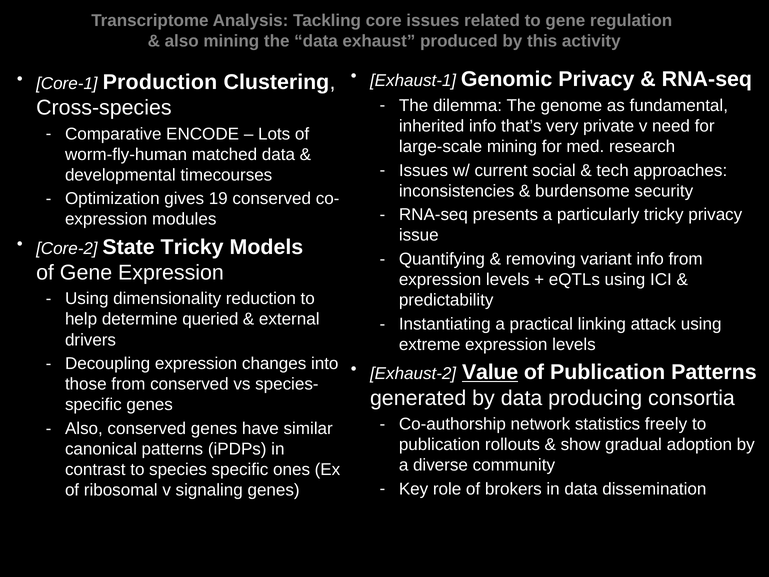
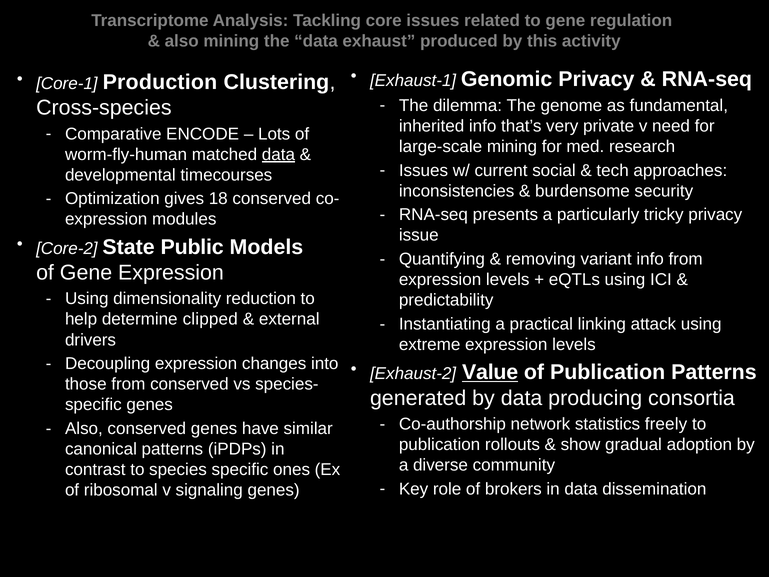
data underline: none -> present (278, 154)
19: 19 -> 18 (218, 199)
State Tricky: Tricky -> Public (192, 247)
queried: queried -> clipped (210, 319)
